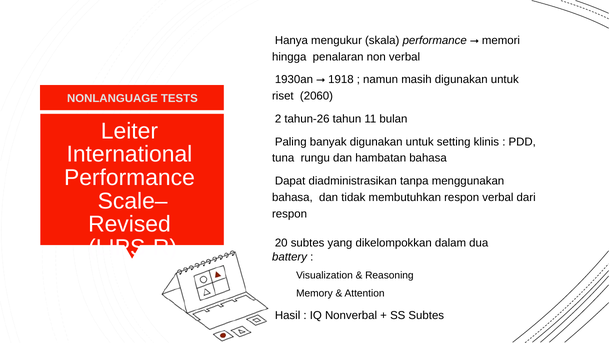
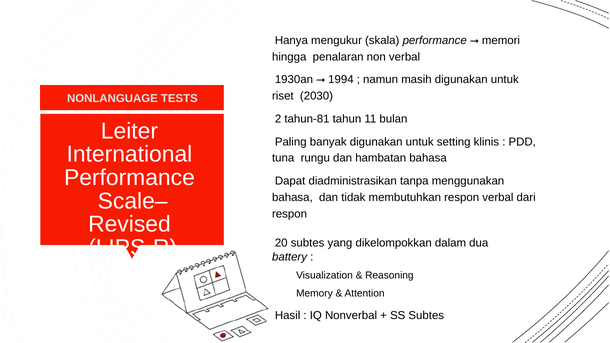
1918: 1918 -> 1994 (341, 80)
2060: 2060 -> 2030 (316, 96)
tahun-26: tahun-26 -> tahun-81 (307, 119)
